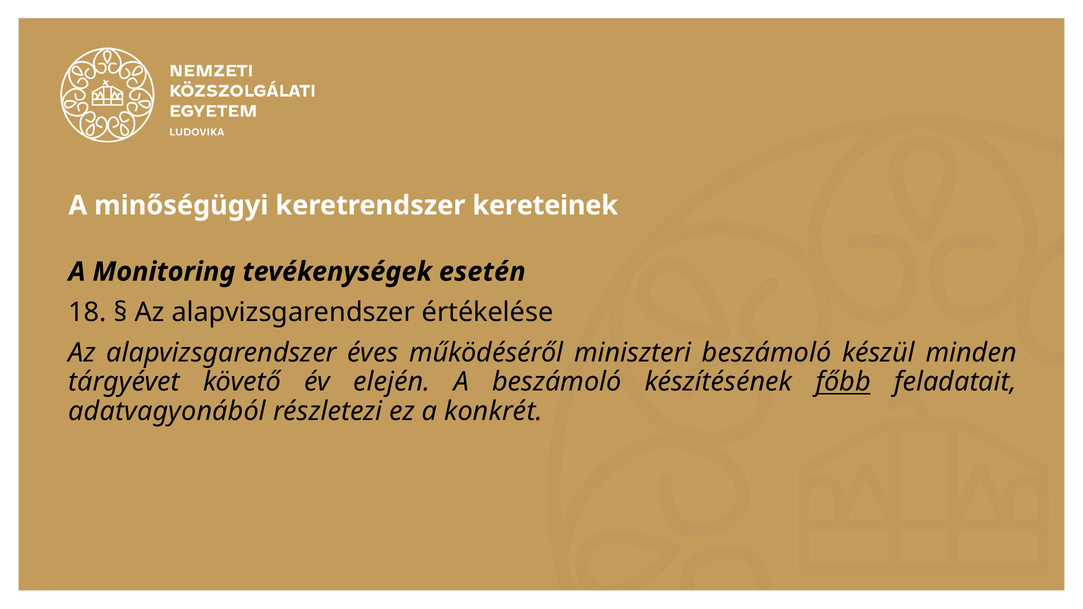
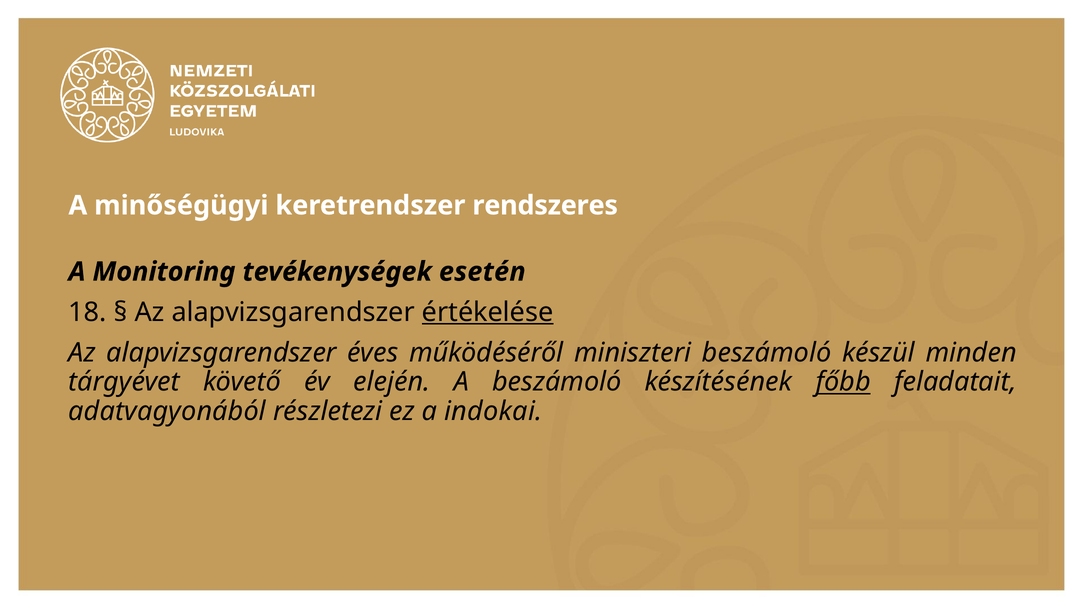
kereteinek: kereteinek -> rendszeres (545, 206)
értékelése underline: none -> present (488, 312)
konkrét: konkrét -> indokai (493, 411)
